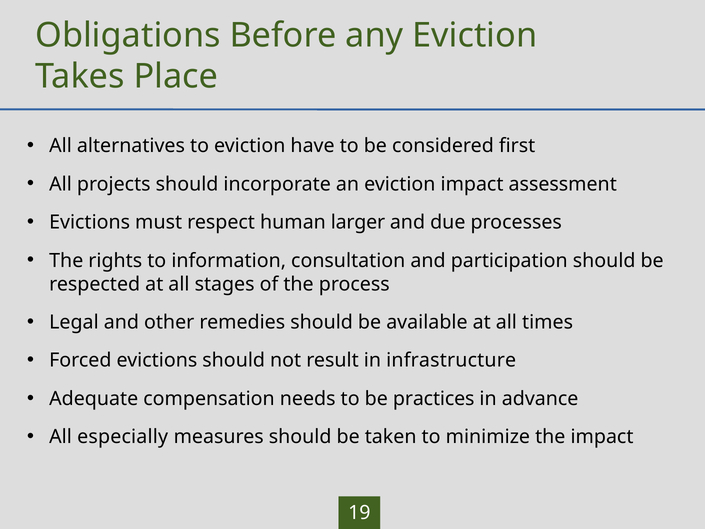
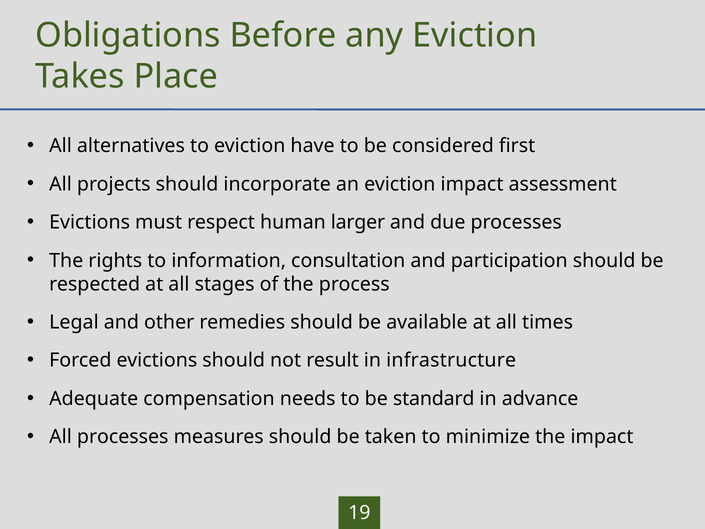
practices: practices -> standard (434, 399)
All especially: especially -> processes (123, 437)
